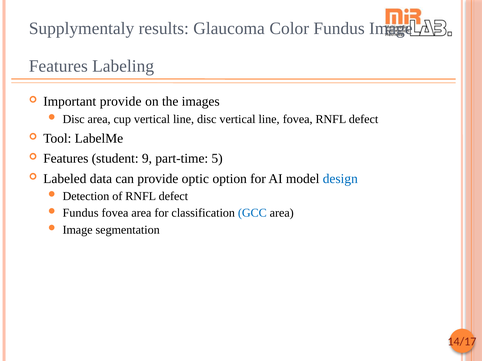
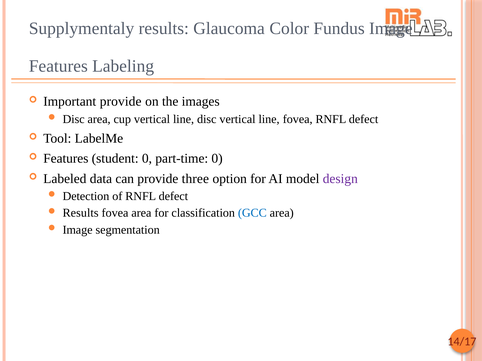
student 9: 9 -> 0 (147, 159)
part-time 5: 5 -> 0 (217, 159)
optic: optic -> three (195, 179)
design colour: blue -> purple (340, 179)
Fundus: Fundus -> Results (81, 213)
